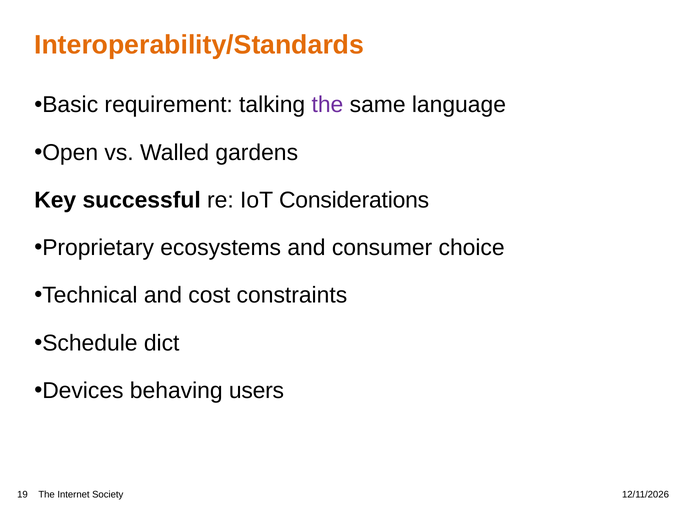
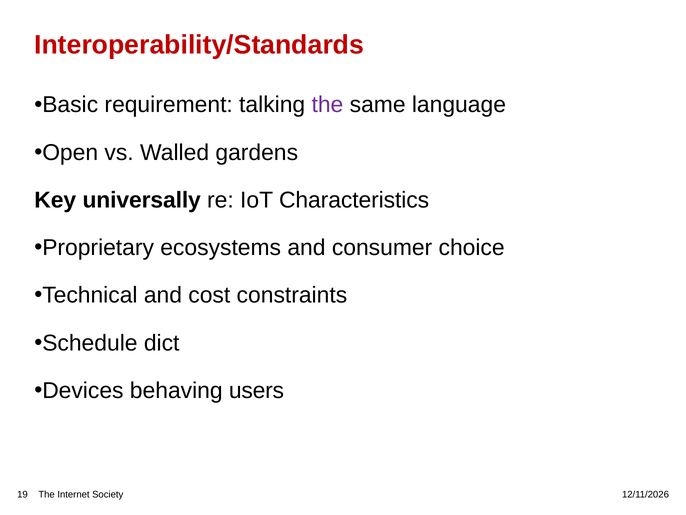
Interoperability/Standards colour: orange -> red (199, 45)
successful: successful -> universally (142, 200)
Considerations: Considerations -> Characteristics (354, 200)
